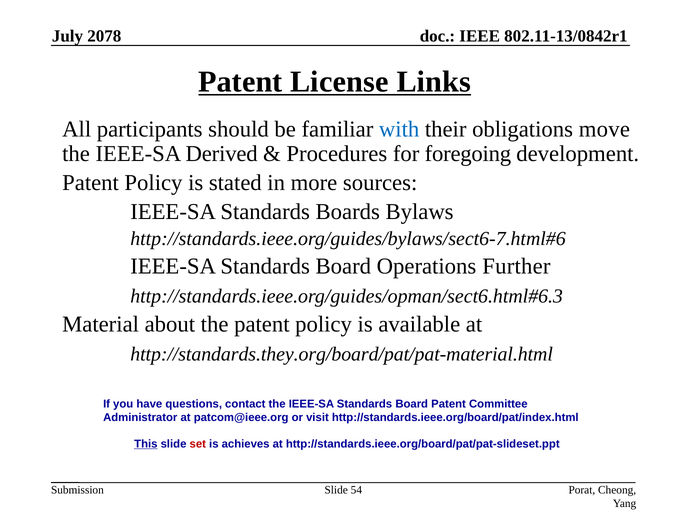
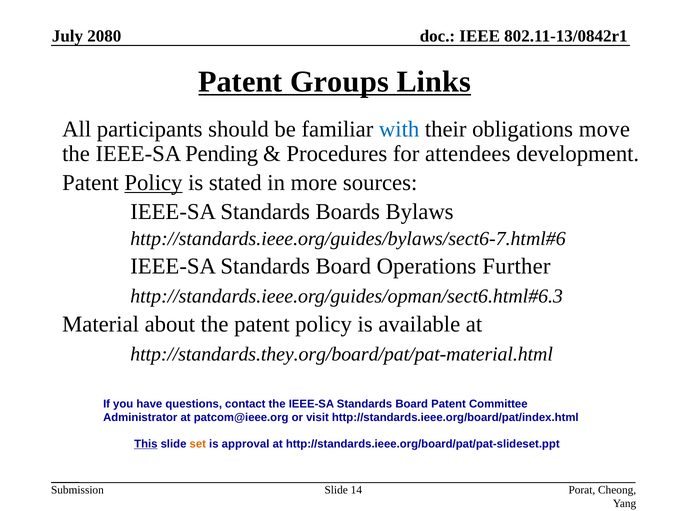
2078: 2078 -> 2080 (104, 36)
License: License -> Groups (339, 82)
Derived: Derived -> Pending (222, 154)
foregoing: foregoing -> attendees (468, 154)
Policy underline: none -> present (153, 183)
set colour: red -> orange (198, 444)
achieves: achieves -> approval (246, 444)
54: 54 -> 14 (356, 490)
